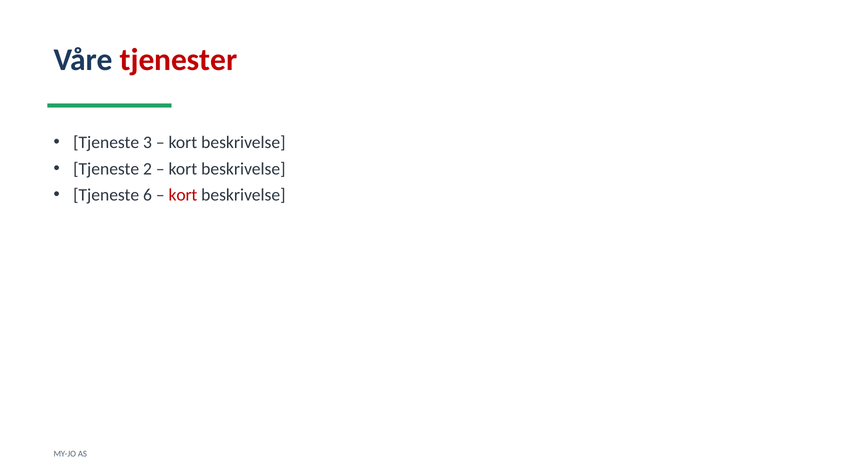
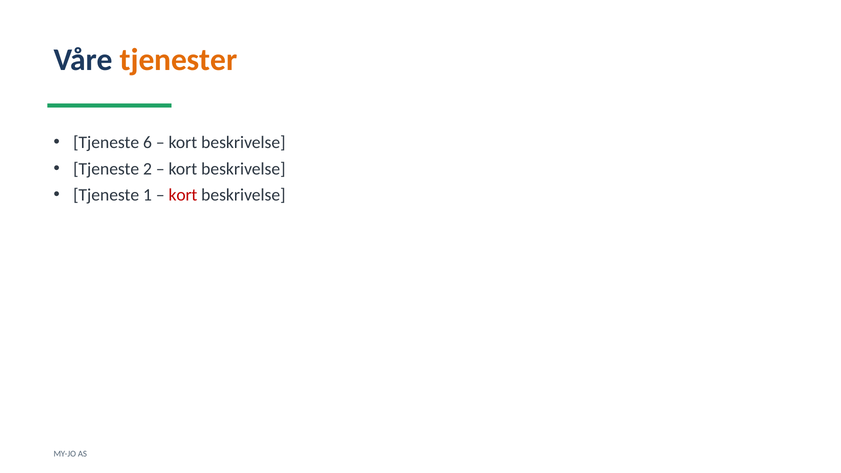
tjenester colour: red -> orange (179, 60)
3: 3 -> 6 (147, 142)
6: 6 -> 1 (147, 195)
